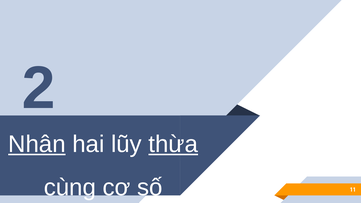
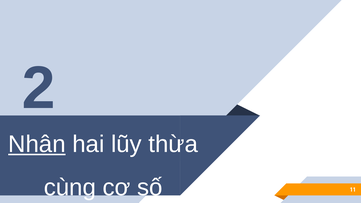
thừa underline: present -> none (173, 144)
